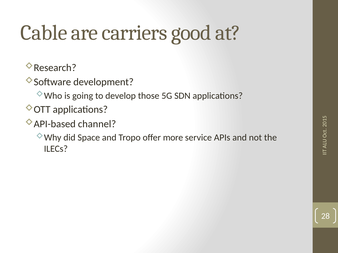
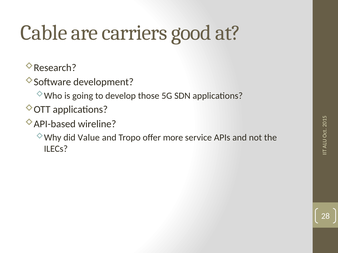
channel: channel -> wireline (97, 124)
Space: Space -> Value (89, 138)
